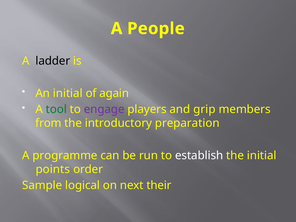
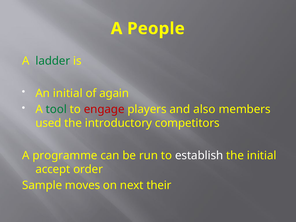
ladder colour: black -> green (53, 61)
engage colour: purple -> red (104, 109)
grip: grip -> also (204, 109)
from: from -> used (48, 123)
preparation: preparation -> competitors (187, 123)
points: points -> accept (53, 169)
logical: logical -> moves (83, 185)
